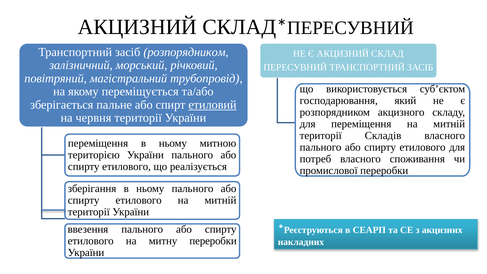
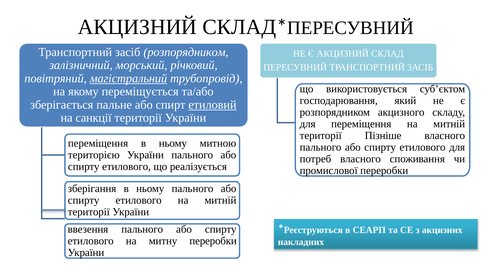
магістральний underline: none -> present (128, 78)
червня: червня -> санкції (94, 118)
Складів: Складів -> Пізніше (383, 136)
